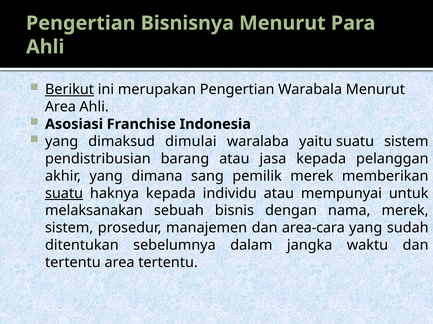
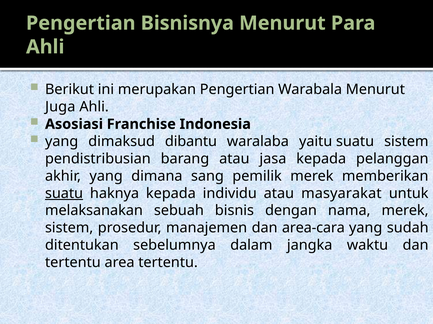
Berikut underline: present -> none (70, 90)
Area: Area -> Juga (60, 107)
dimulai: dimulai -> dibantu (191, 142)
mempunyai: mempunyai -> masyarakat (341, 194)
